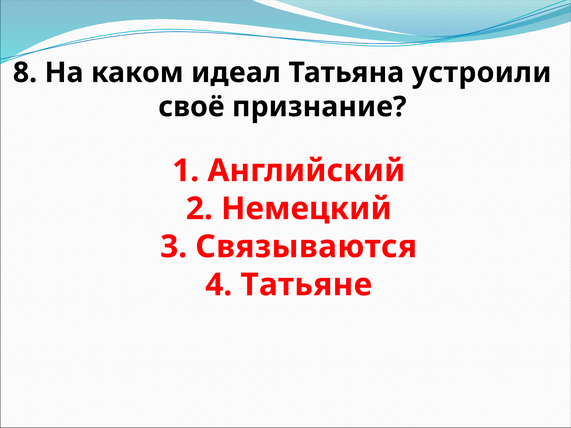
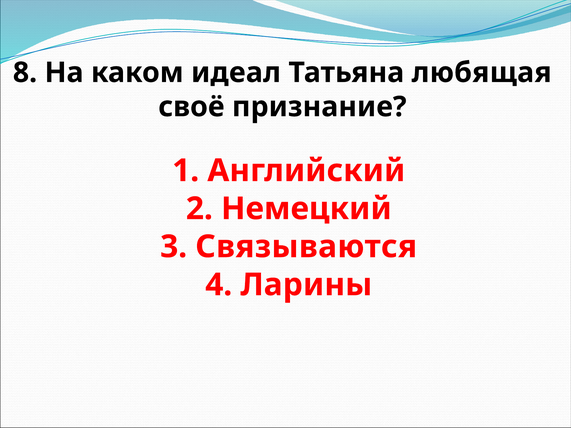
устроили: устроили -> любящая (482, 73)
Татьяне: Татьяне -> Ларины (306, 285)
